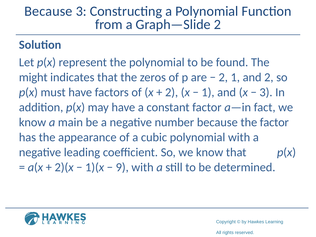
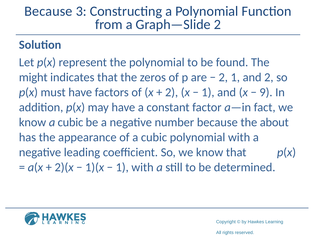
3: 3 -> 9 (266, 92)
know a main: main -> cubic (70, 122)
the factor: factor -> about (274, 122)
9: 9 -> 1 (122, 167)
